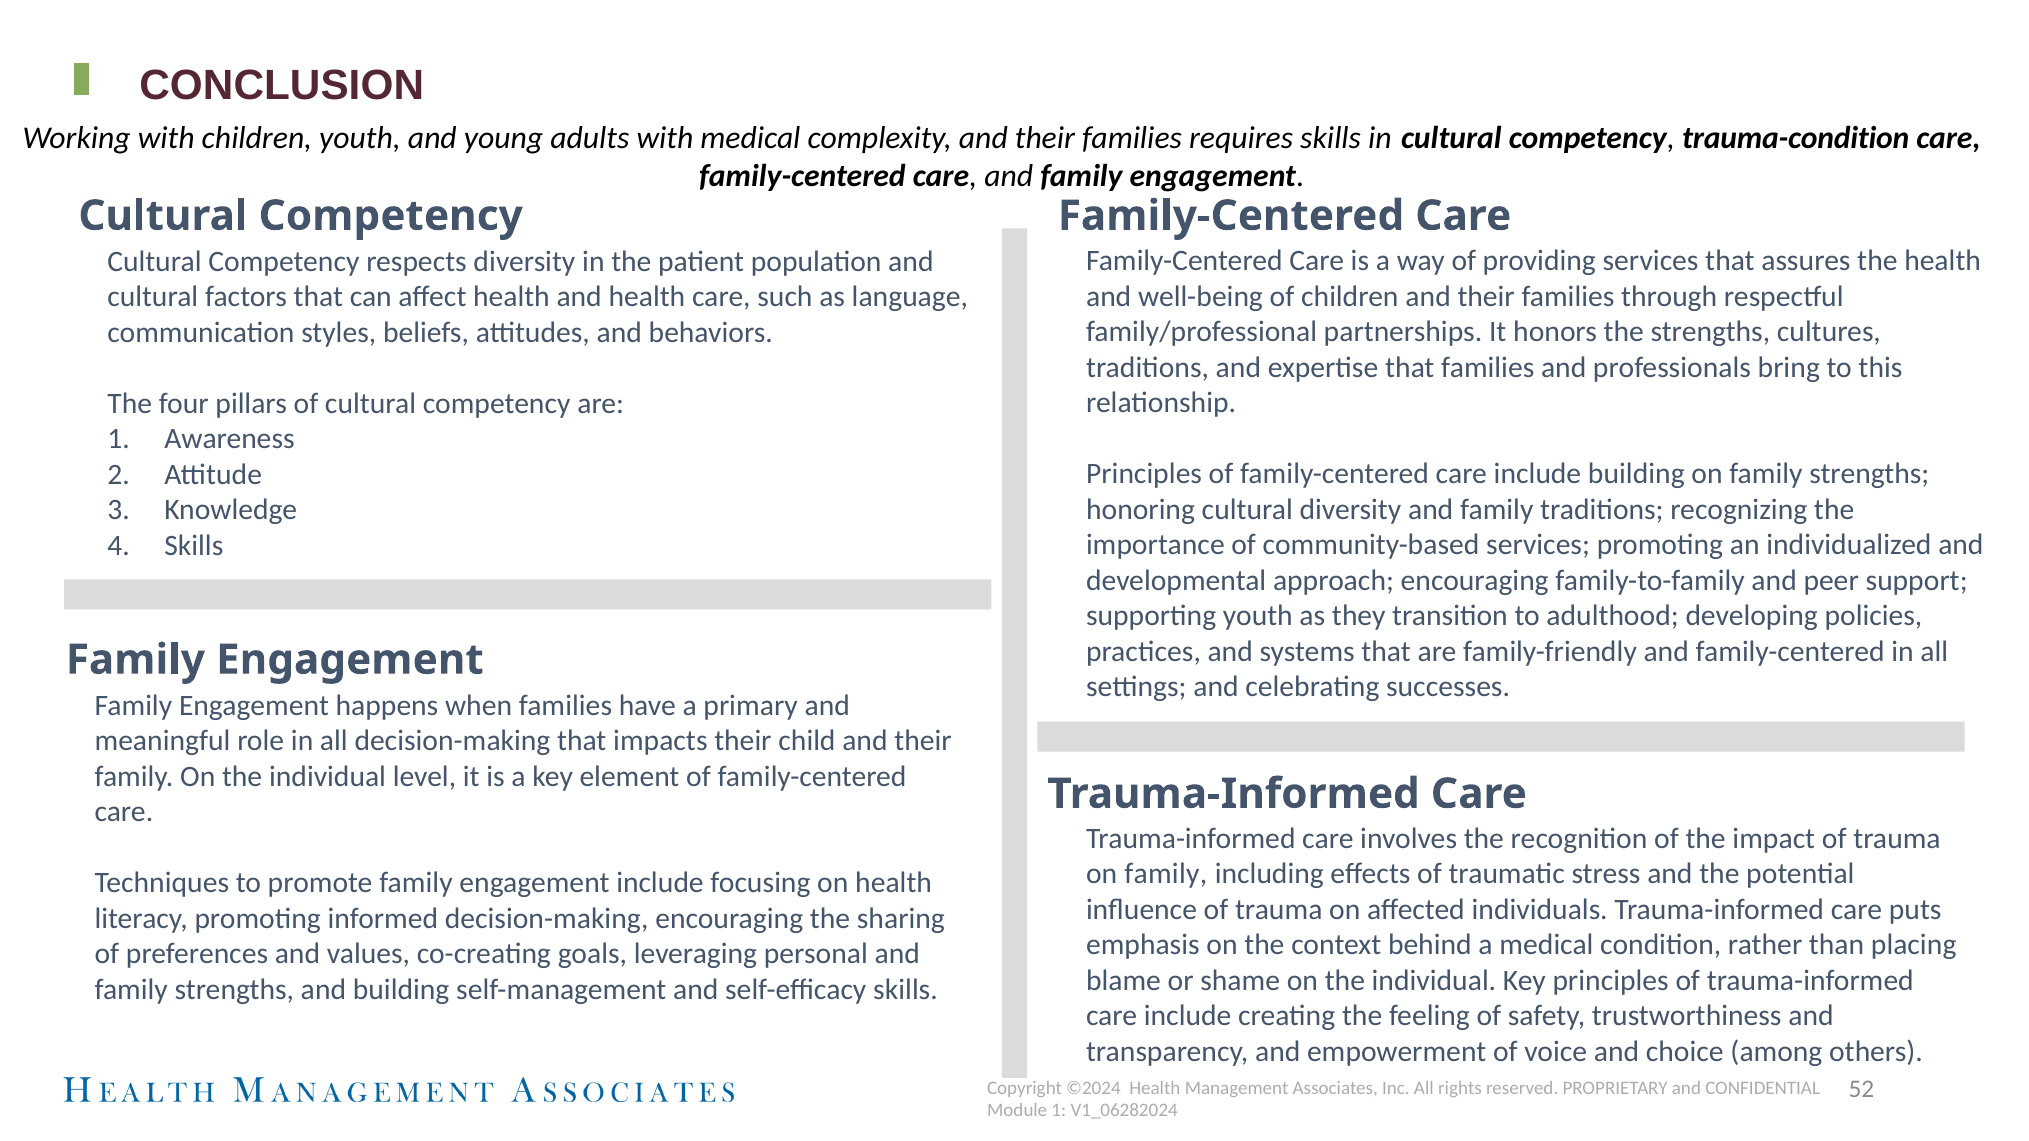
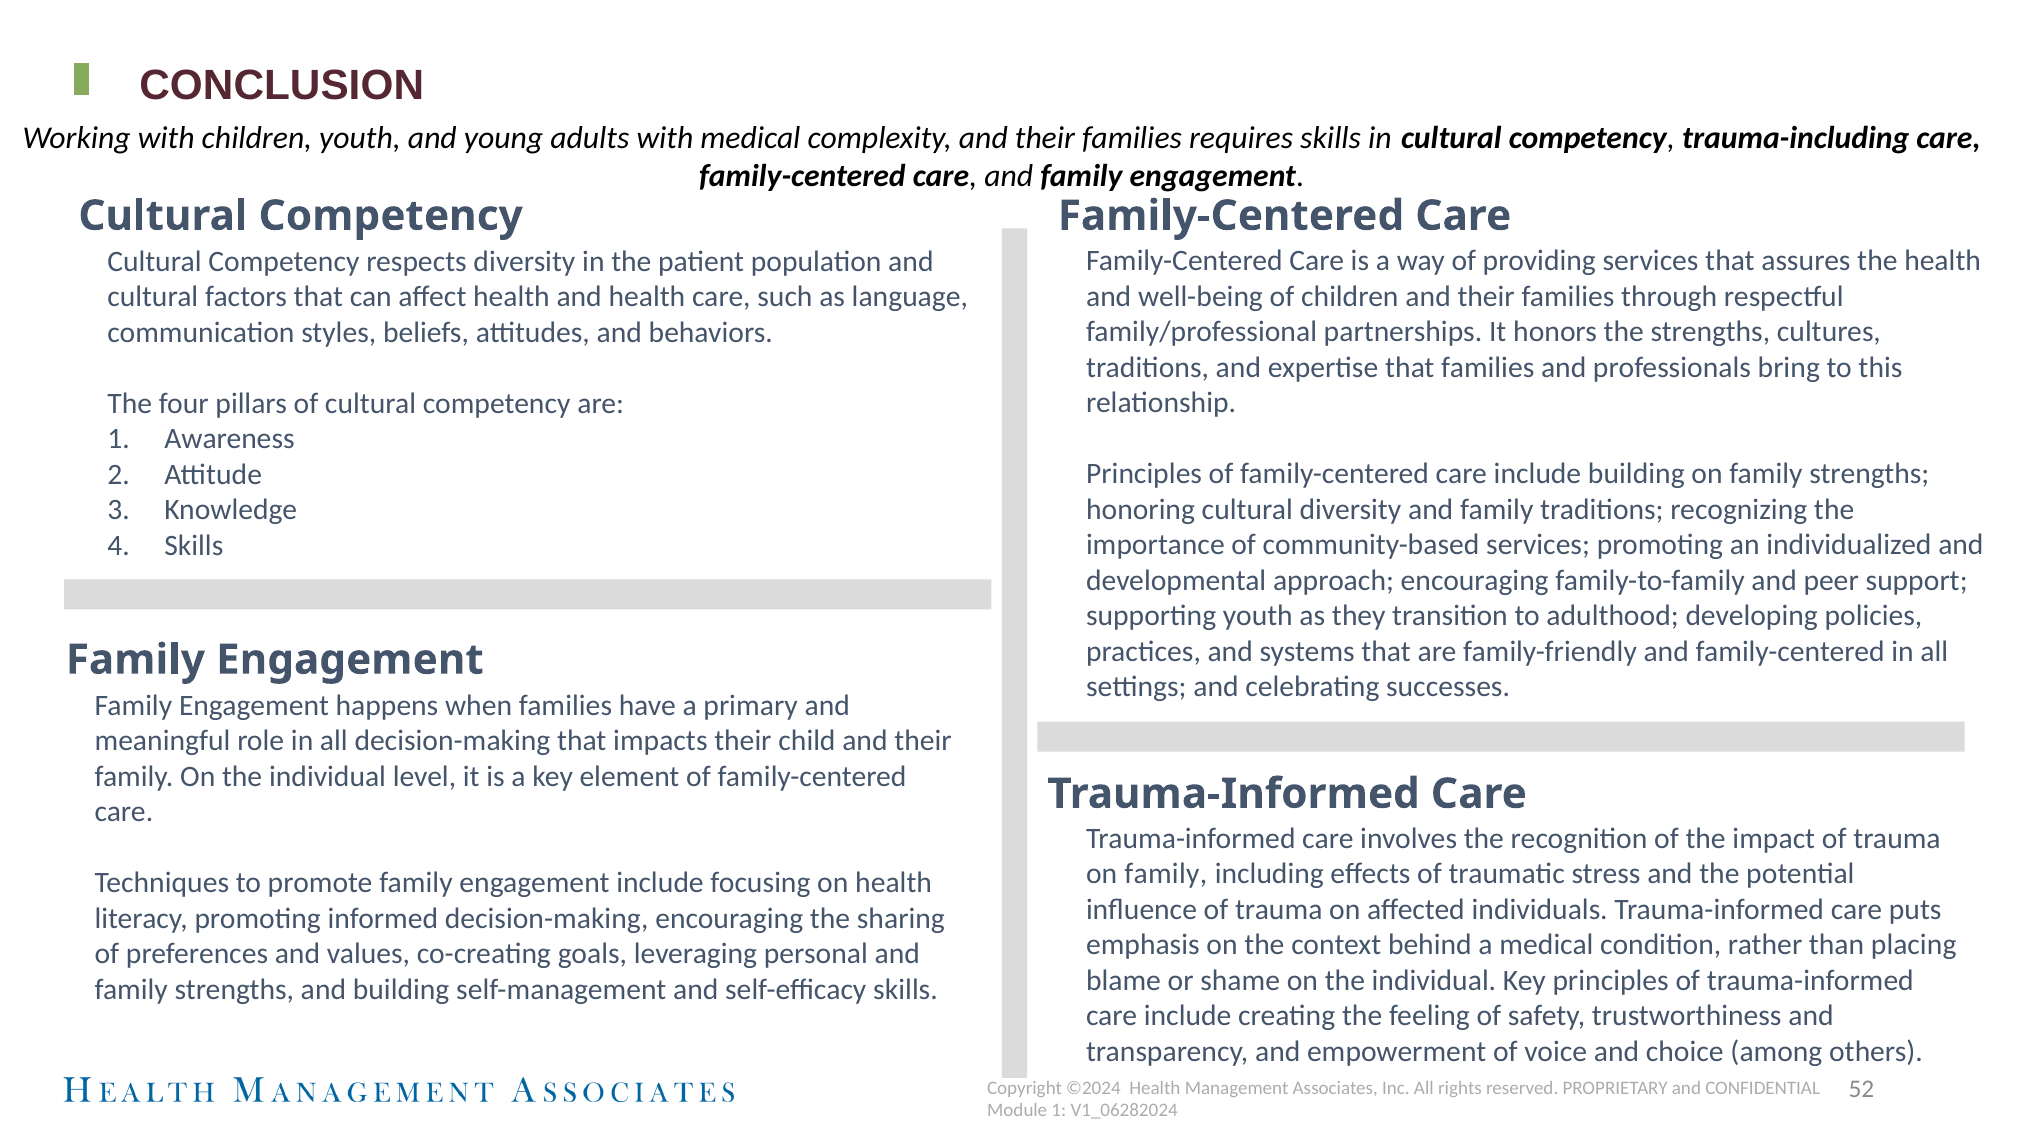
trauma-condition: trauma-condition -> trauma-including (1796, 138)
